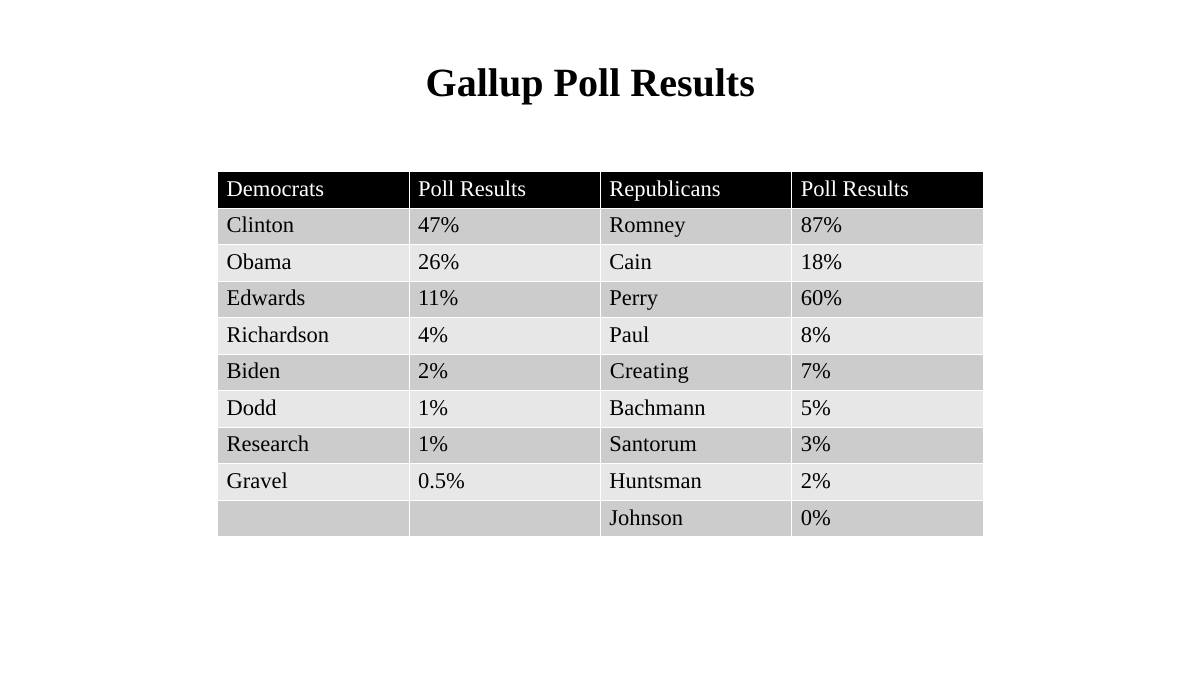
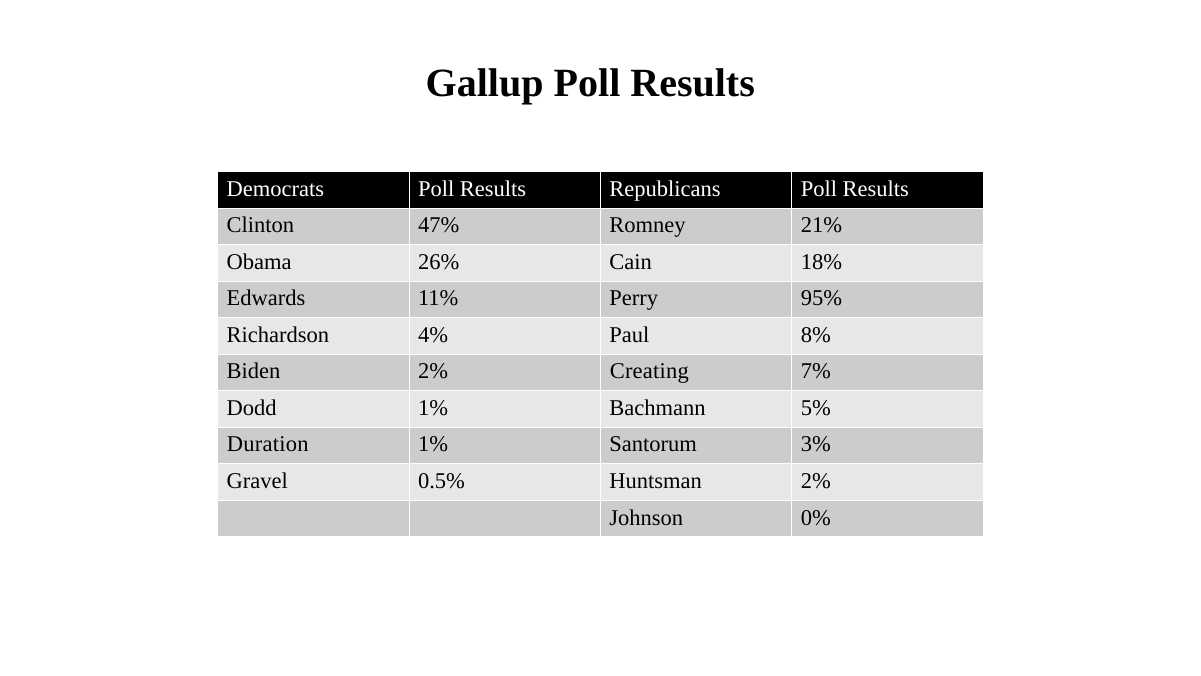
87%: 87% -> 21% (821, 225)
60%: 60% -> 95% (821, 298)
Research: Research -> Duration (268, 444)
